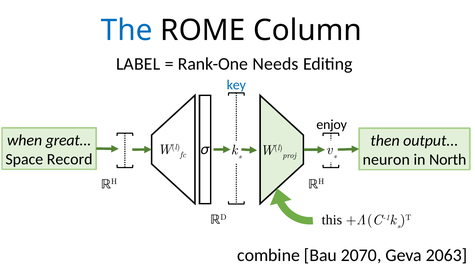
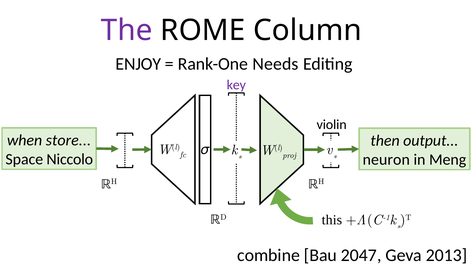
The colour: blue -> purple (127, 30)
LABEL: LABEL -> ENJOY (138, 64)
key colour: blue -> purple (236, 85)
enjoy: enjoy -> violin (332, 125)
great: great -> store (68, 140)
Record: Record -> Niccolo (70, 159)
North: North -> Meng (448, 160)
2070: 2070 -> 2047 (361, 255)
2063: 2063 -> 2013 (447, 255)
